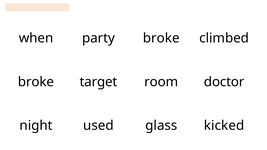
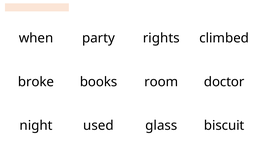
party broke: broke -> rights (161, 38)
target: target -> books (99, 82)
kicked: kicked -> biscuit (224, 126)
